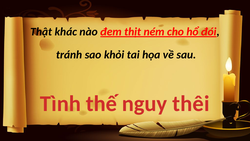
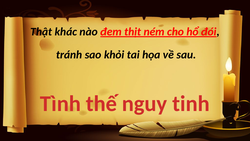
thêi: thêi -> tinh (191, 103)
